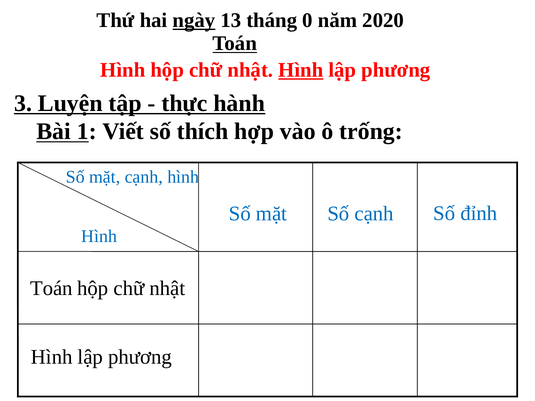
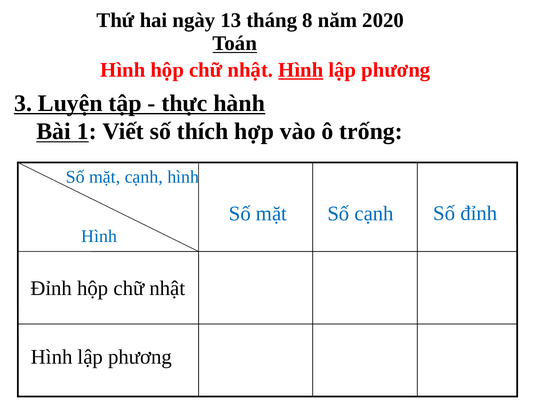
ngày underline: present -> none (194, 20)
0: 0 -> 8 (308, 20)
Toán: Toán -> Đỉnh (51, 289)
